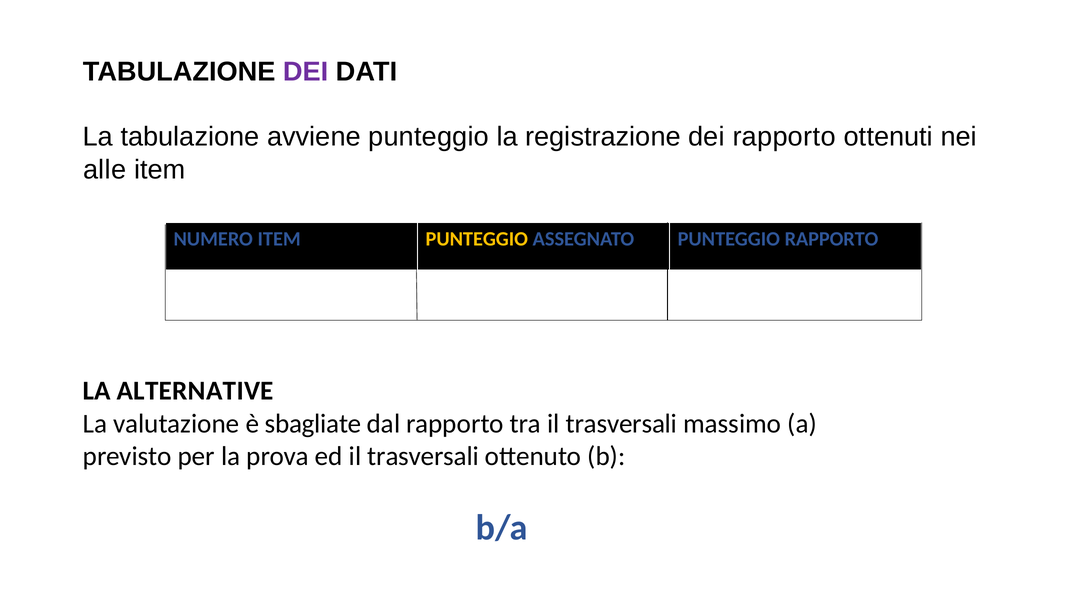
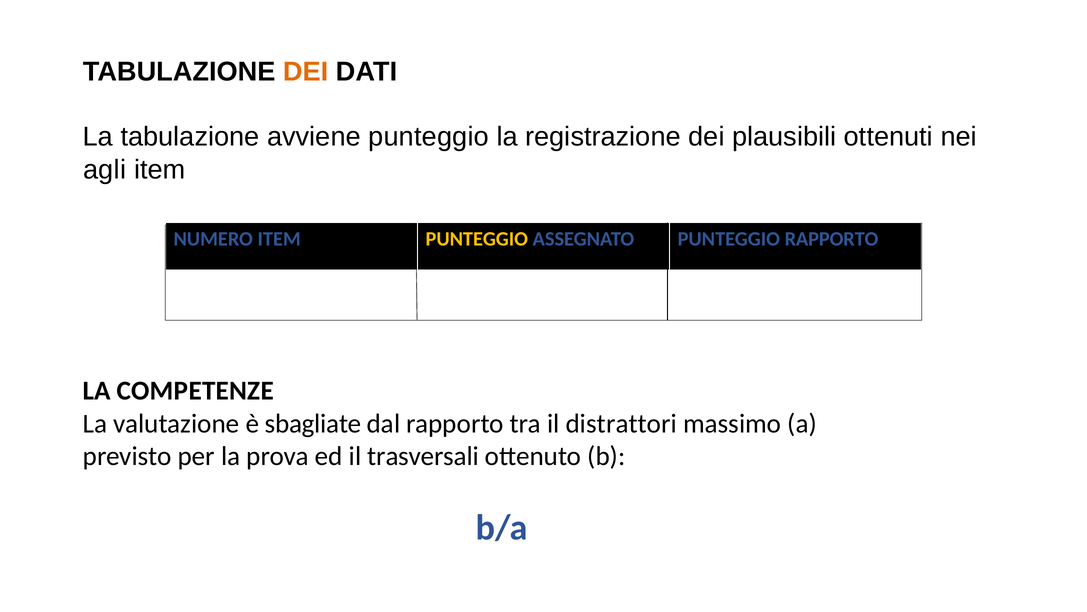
DEI colour: purple -> orange (306, 72)
dei rapporto: rapporto -> plausibili (784, 137)
alle: alle -> agli (105, 169)
ALTERNATIVE: ALTERNATIVE -> COMPETENZE (195, 391)
tra il trasversali: trasversali -> distrattori (621, 423)
